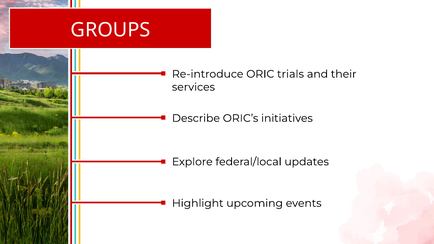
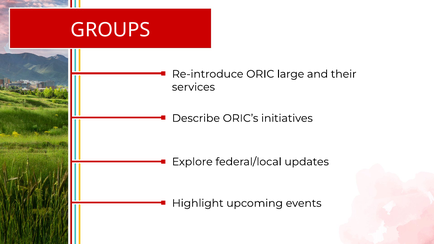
trials: trials -> large (291, 74)
